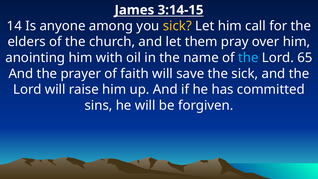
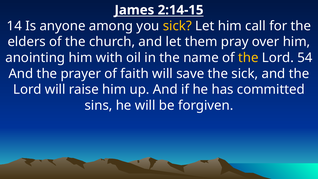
3:14-15: 3:14-15 -> 2:14-15 (181, 10)
the colour: light blue -> yellow (248, 58)
65: 65 -> 54 (305, 58)
